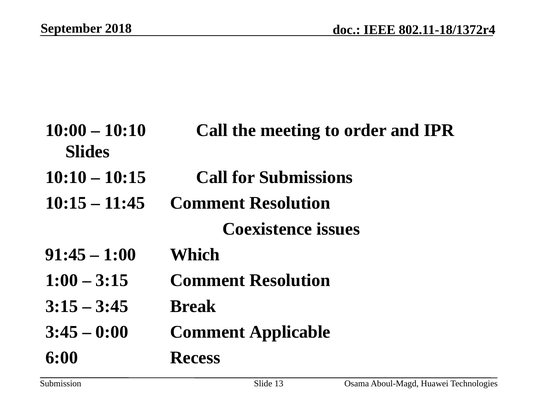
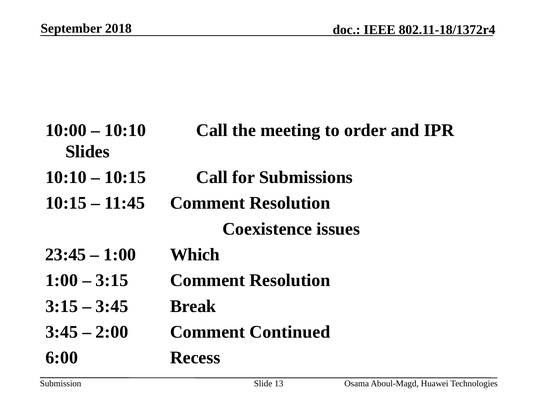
91:45: 91:45 -> 23:45 (66, 254)
0:00: 0:00 -> 2:00 (112, 332)
Applicable: Applicable -> Continued (290, 332)
